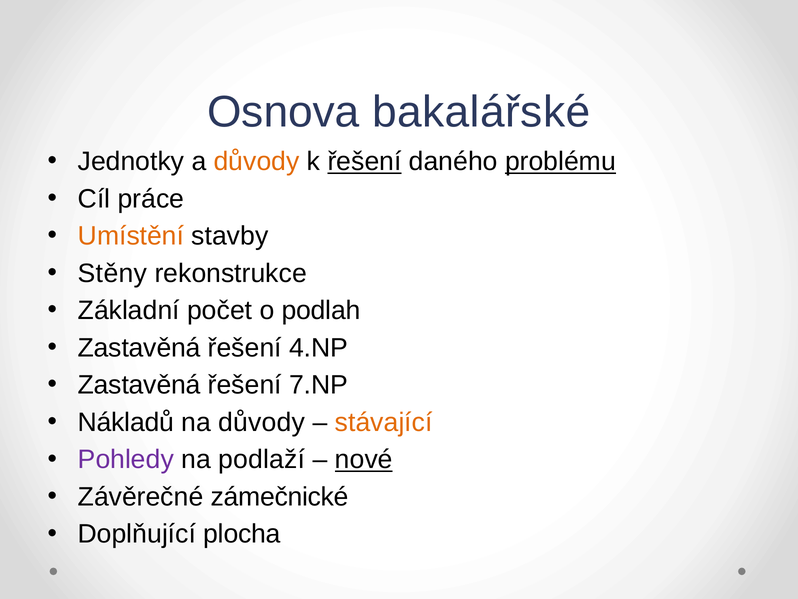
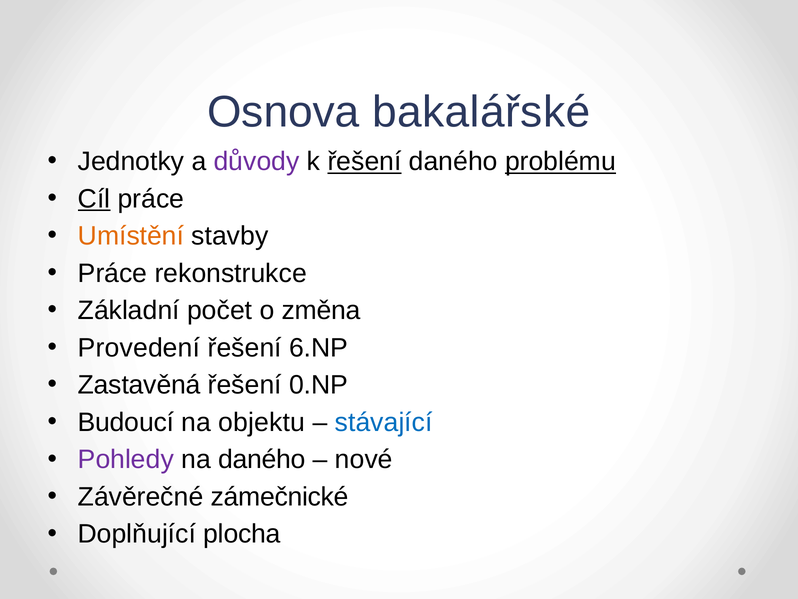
důvody colour: orange -> purple (257, 161)
Cíl underline: none -> present (94, 199)
Stěny: Stěny -> Práce (113, 273)
podlah: podlah -> změna (321, 310)
Zastavěná: Zastavěná -> Provedení (139, 348)
4.NP: 4.NP -> 6.NP (319, 348)
7.NP: 7.NP -> 0.NP (319, 385)
Nákladů: Nákladů -> Budoucí (126, 422)
na důvody: důvody -> objektu (262, 422)
stávající colour: orange -> blue (384, 422)
na podlaží: podlaží -> daného (262, 459)
nové underline: present -> none (364, 459)
